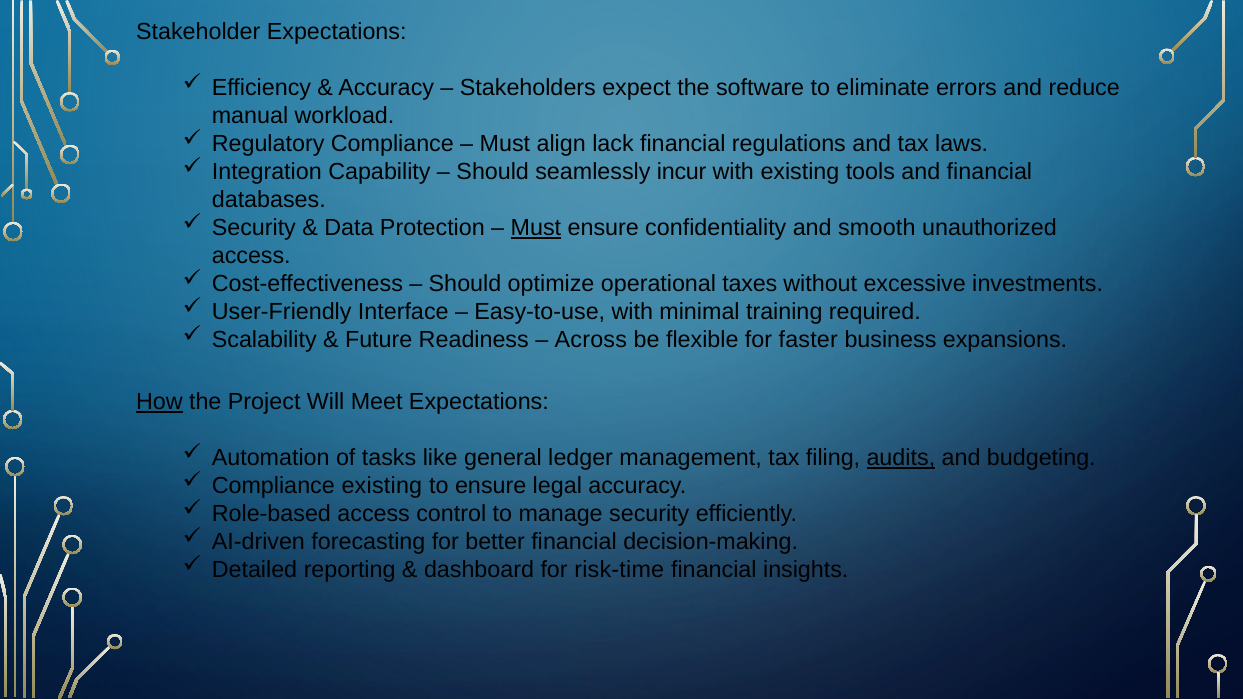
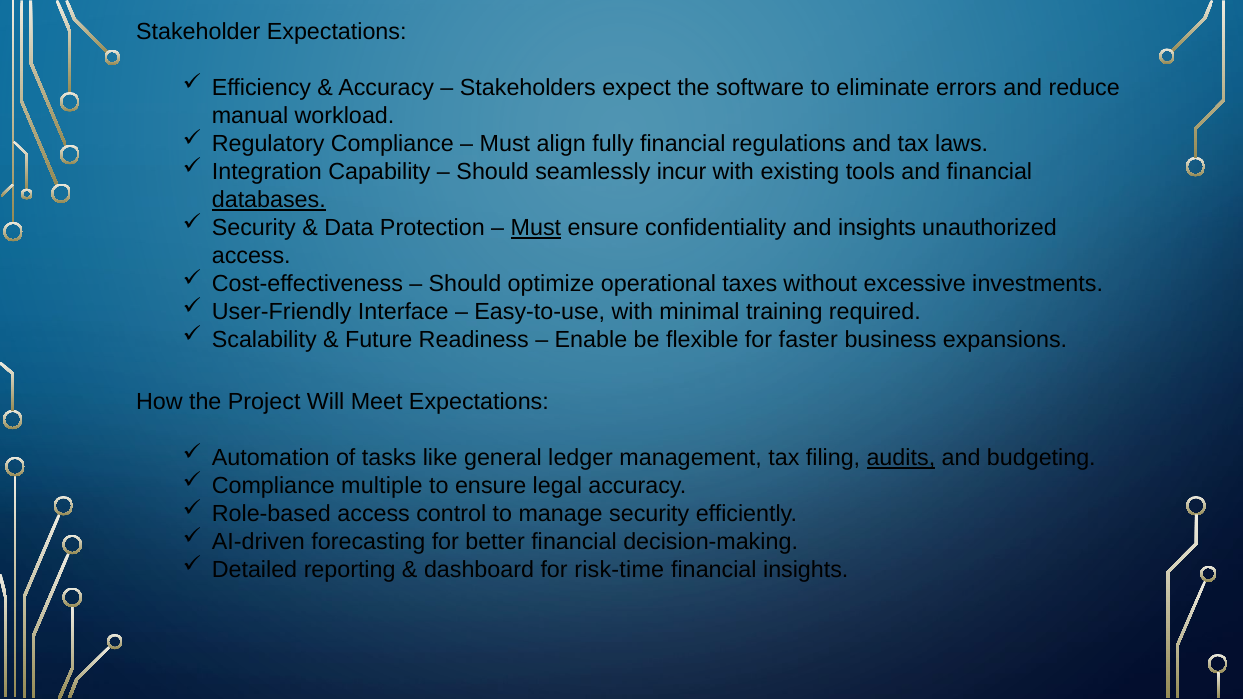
lack: lack -> fully (613, 144)
databases underline: none -> present (269, 200)
and smooth: smooth -> insights (877, 228)
Across: Across -> Enable (591, 340)
How underline: present -> none (159, 402)
Compliance existing: existing -> multiple (382, 486)
